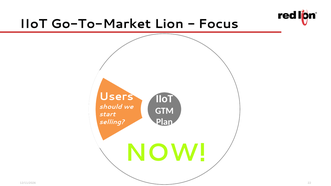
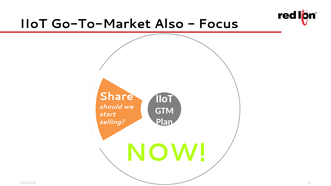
Lion: Lion -> Also (169, 24)
Users: Users -> Share (116, 97)
